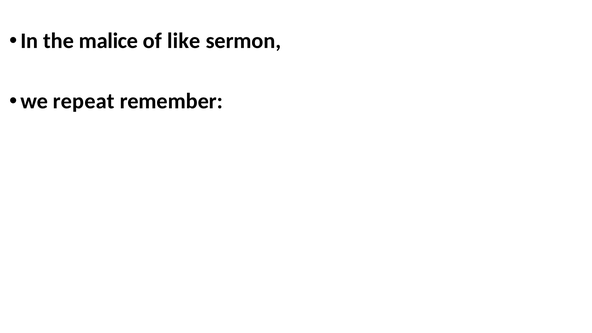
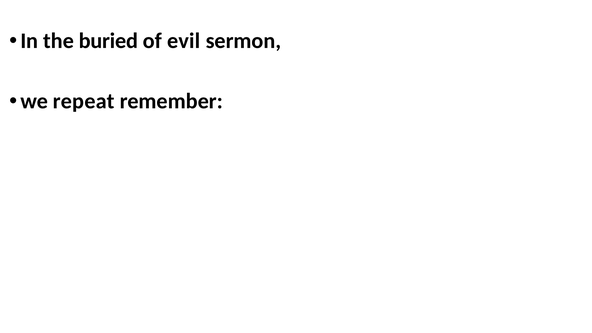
malice: malice -> buried (109, 41)
like: like -> evil (184, 41)
